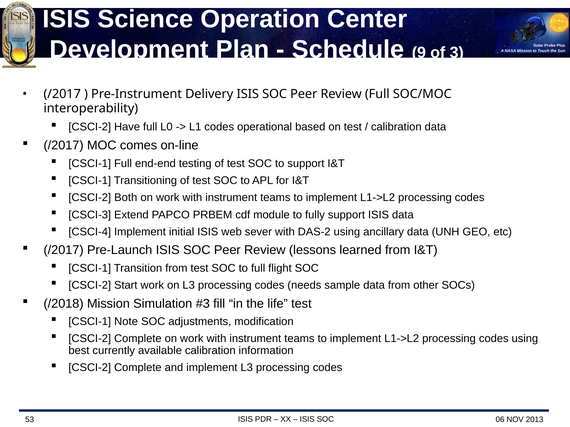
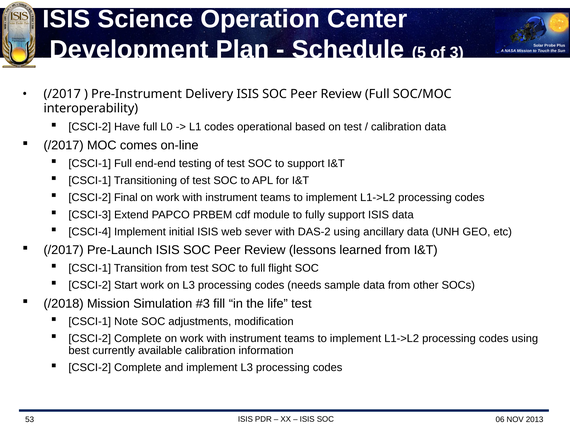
9: 9 -> 5 (419, 53)
Both: Both -> Final (126, 198)
